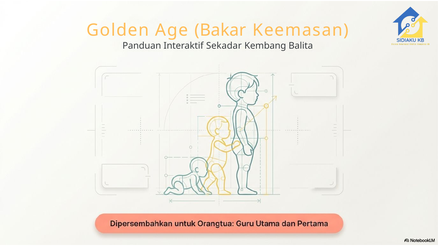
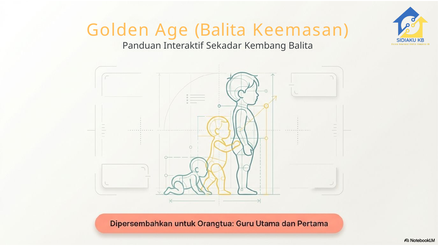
Age Bakar: Bakar -> Balita (220, 30)
